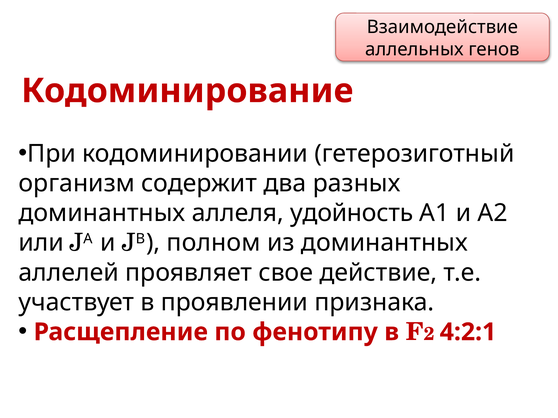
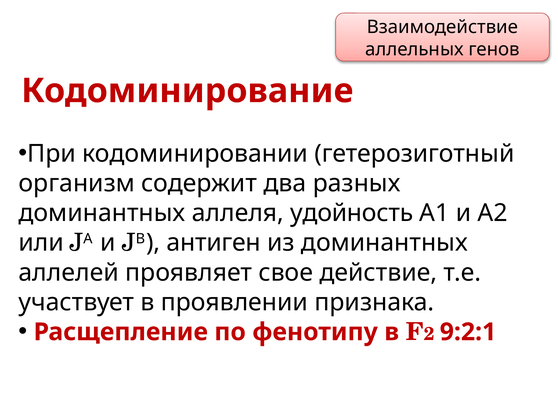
полном: полном -> антиген (214, 243)
4:2:1: 4:2:1 -> 9:2:1 (468, 332)
